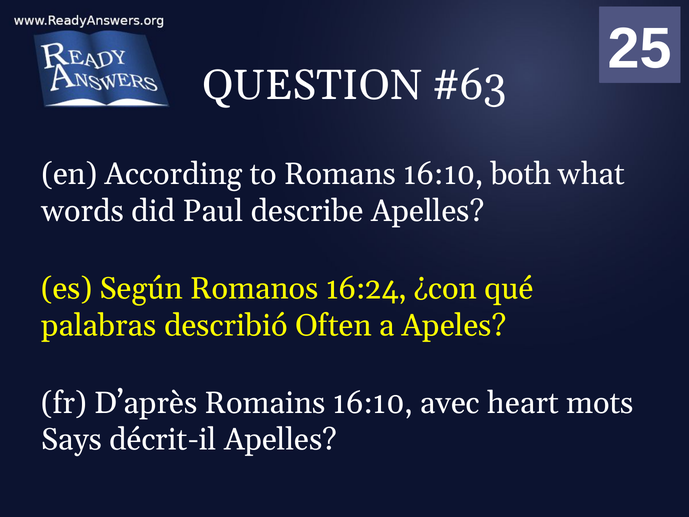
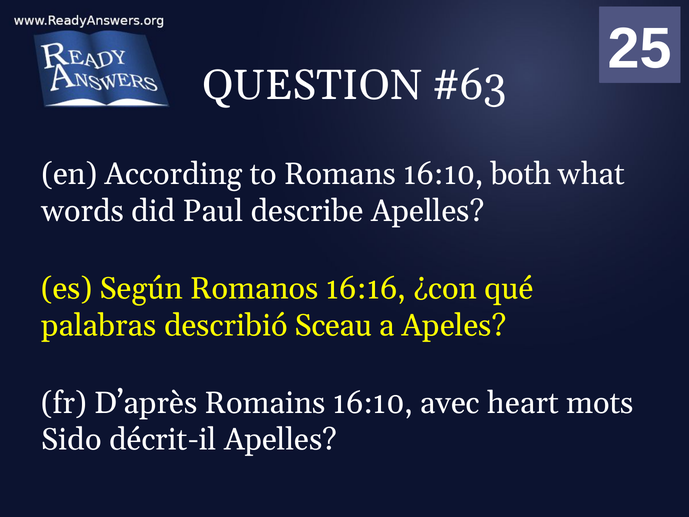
16:24: 16:24 -> 16:16 (366, 289)
Often: Often -> Sceau (334, 325)
Says: Says -> Sido (71, 440)
